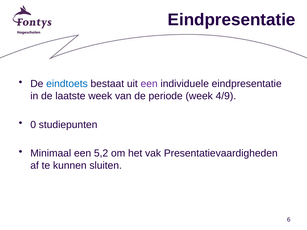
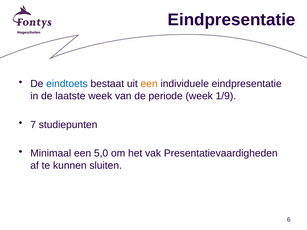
een colour: purple -> orange (149, 84)
4/9: 4/9 -> 1/9 (226, 96)
0: 0 -> 7 (33, 125)
5,2: 5,2 -> 5,0 (101, 153)
